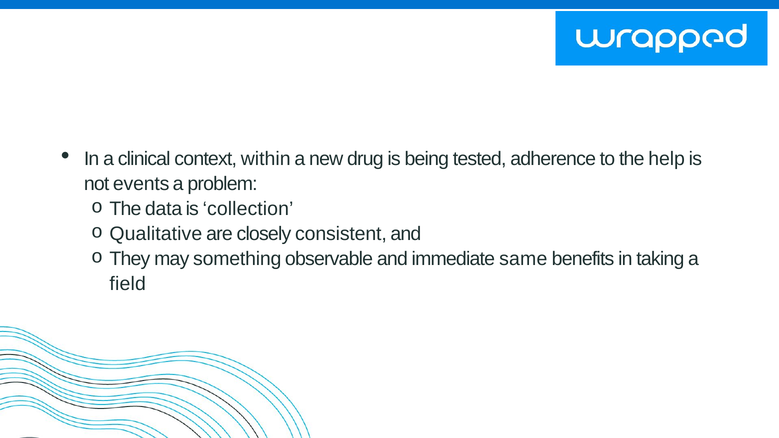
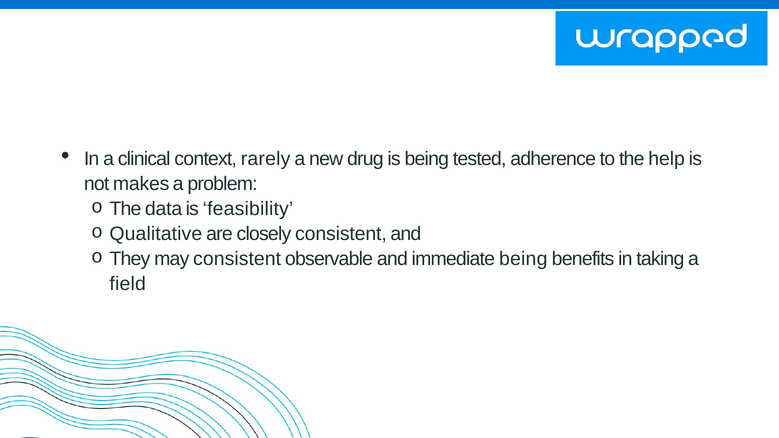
within: within -> rarely (266, 159)
events: events -> makes (141, 184)
collection: collection -> feasibility (248, 209)
may something: something -> consistent (237, 259)
immediate same: same -> being (523, 259)
